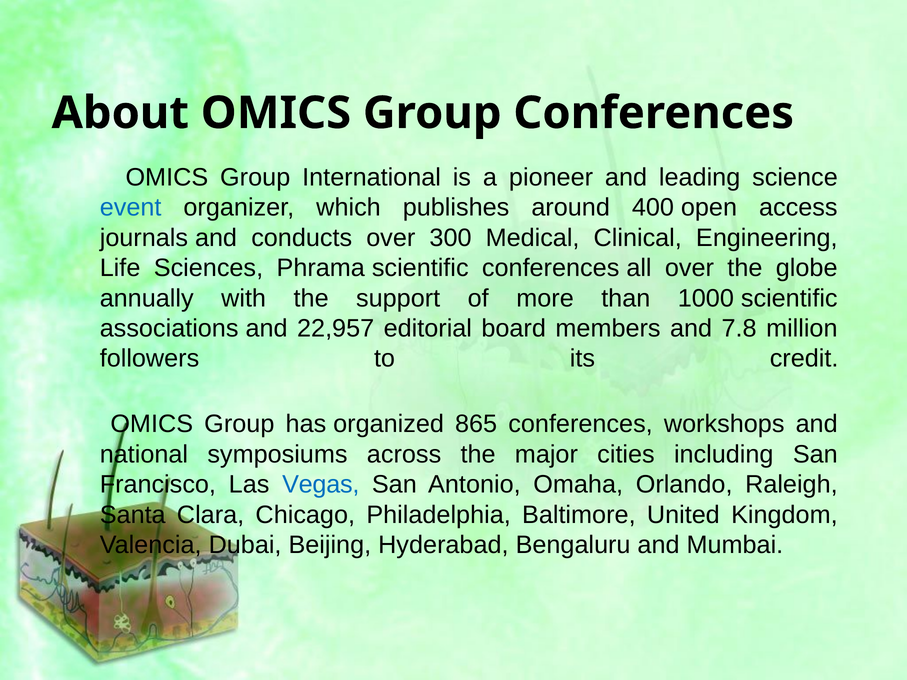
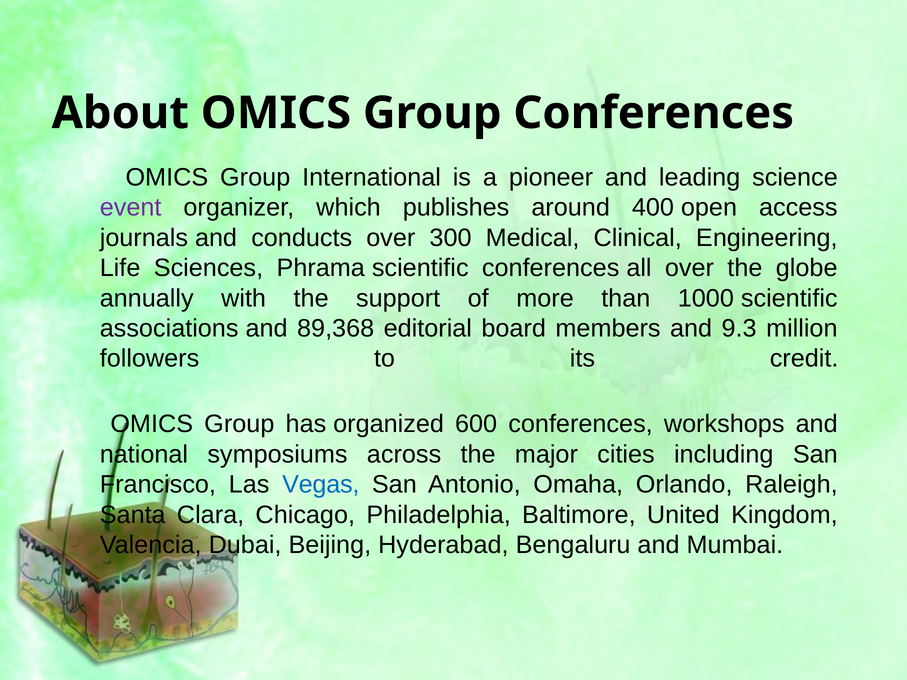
event colour: blue -> purple (131, 208)
22,957: 22,957 -> 89,368 (336, 329)
7.8: 7.8 -> 9.3 (739, 329)
865: 865 -> 600 (476, 424)
